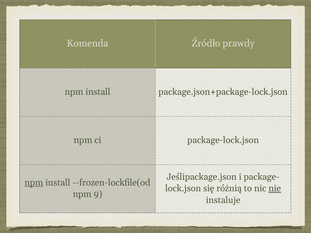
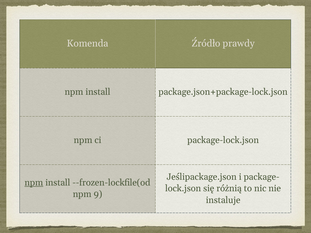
nie underline: present -> none (275, 189)
